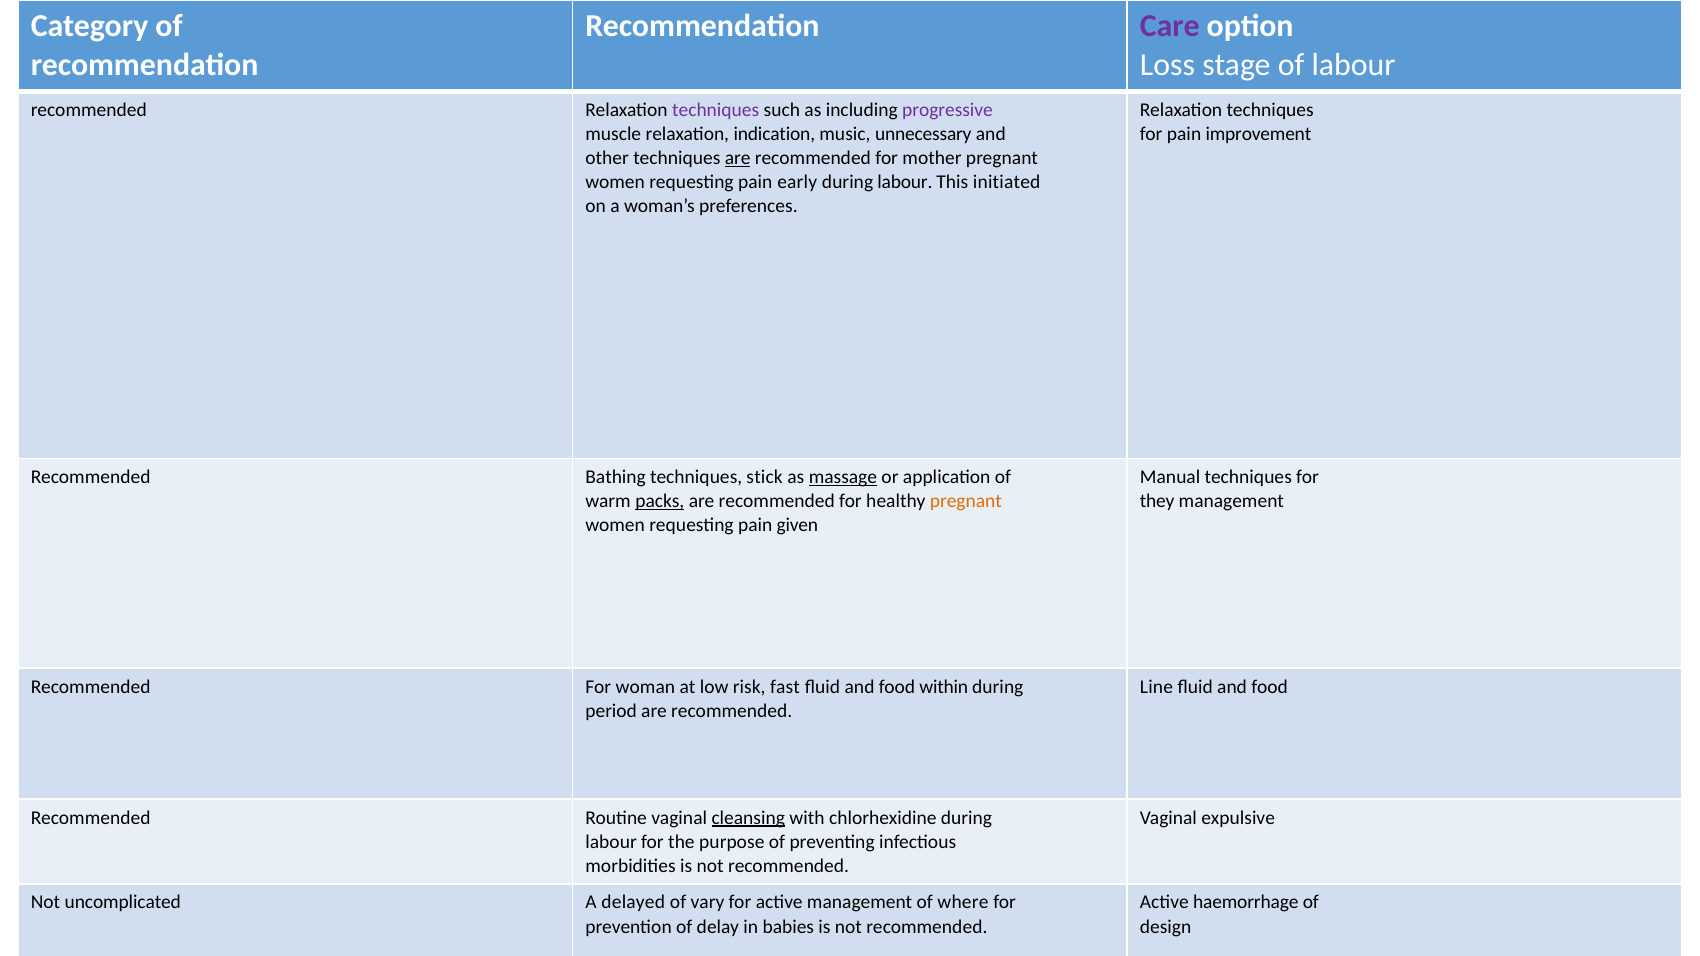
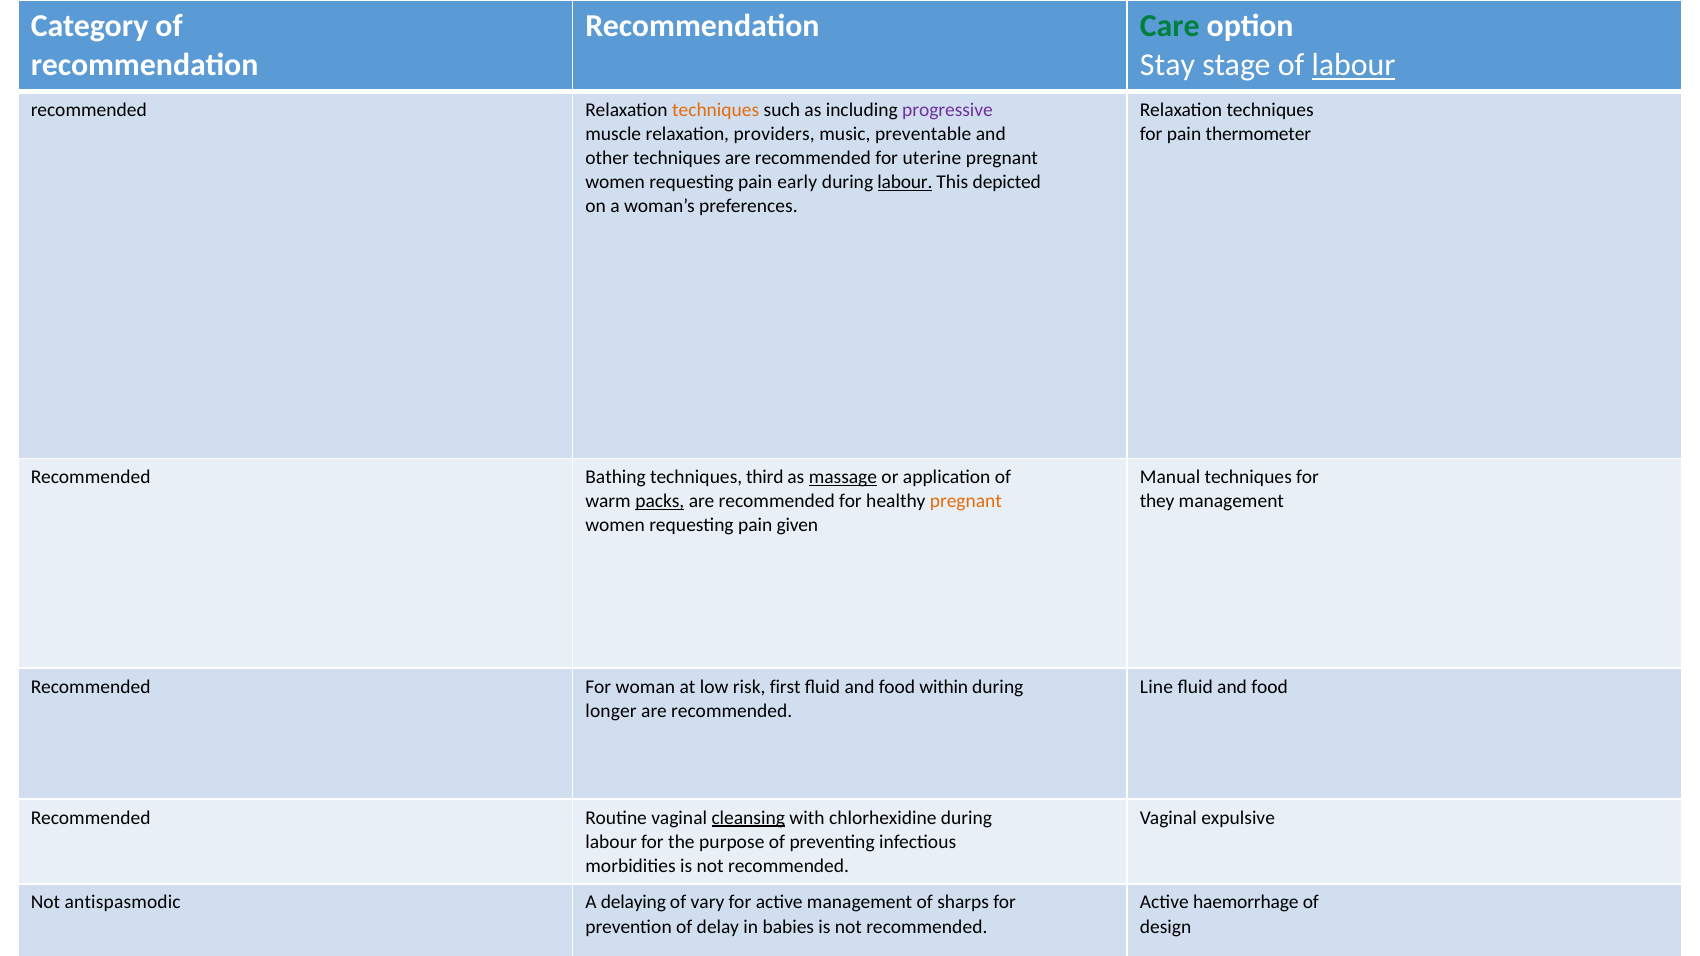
Care colour: purple -> green (1170, 26)
Loss: Loss -> Stay (1168, 65)
labour underline: none -> present (1353, 65)
techniques colour: purple -> orange (716, 110)
indication: indication -> providers (774, 134)
unnecessary: unnecessary -> preventable (923, 134)
improvement: improvement -> thermometer (1258, 134)
are underline: present -> none (738, 158)
mother: mother -> uterine (932, 158)
labour underline: none -> present (905, 183)
initiated: initiated -> depicted (1007, 183)
stick: stick -> third (765, 477)
fast: fast -> first (785, 687)
period: period -> longer (611, 711)
Not uncomplicated: uncomplicated -> antispasmodic (123, 903)
delayed: delayed -> delaying (633, 903)
where: where -> sharps (963, 903)
